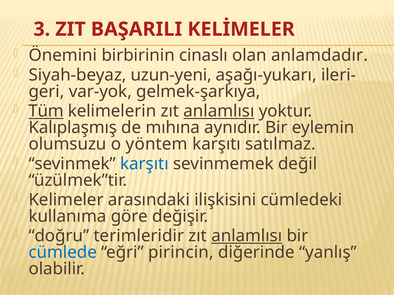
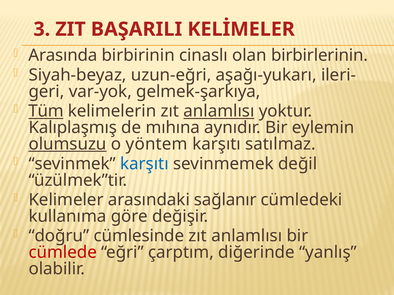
Önemini: Önemini -> Arasında (63, 56)
anlamdadır: anlamdadır -> birbirlerinin (320, 56)
uzun-yeni: uzun-yeni -> uzun-eğri (171, 75)
olumsuzu underline: none -> present (67, 144)
ilişkisini: ilişkisini -> sağlanır (225, 200)
terimleridir: terimleridir -> cümlesinde (139, 236)
anlamlısı underline: present -> none (247, 236)
cümlede colour: blue -> red (63, 253)
pirincin: pirincin -> çarptım (181, 253)
